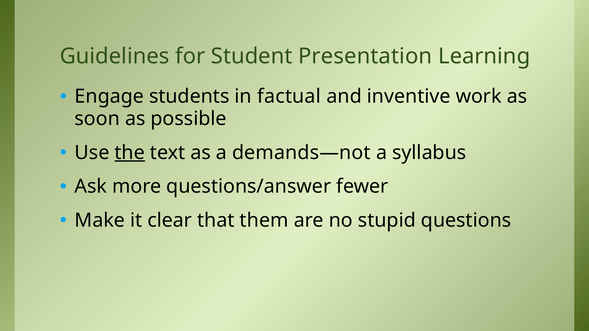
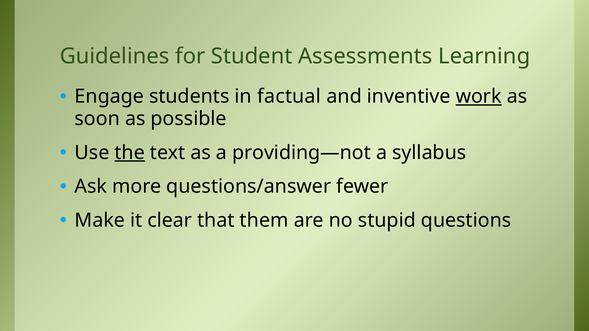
Presentation: Presentation -> Assessments (365, 56)
work underline: none -> present (479, 97)
demands—not: demands—not -> providing—not (301, 153)
